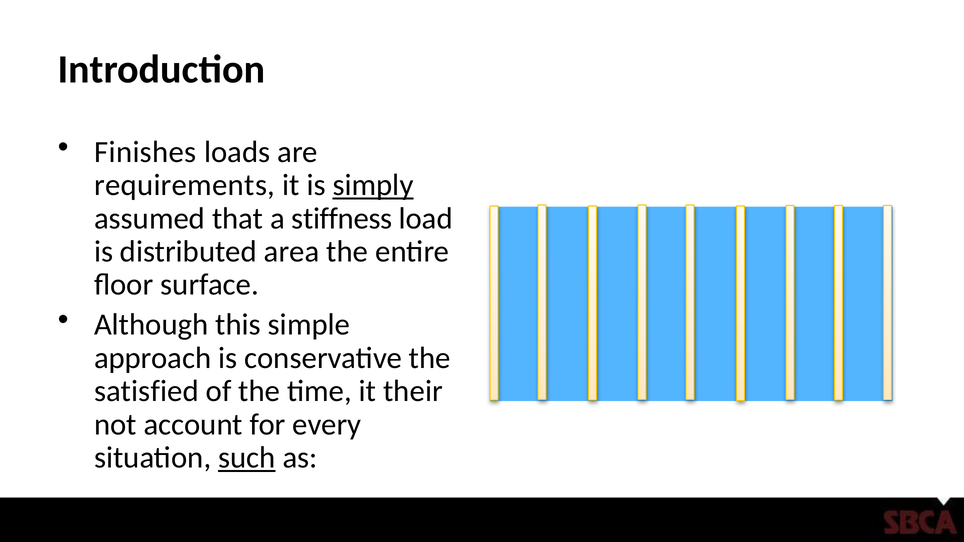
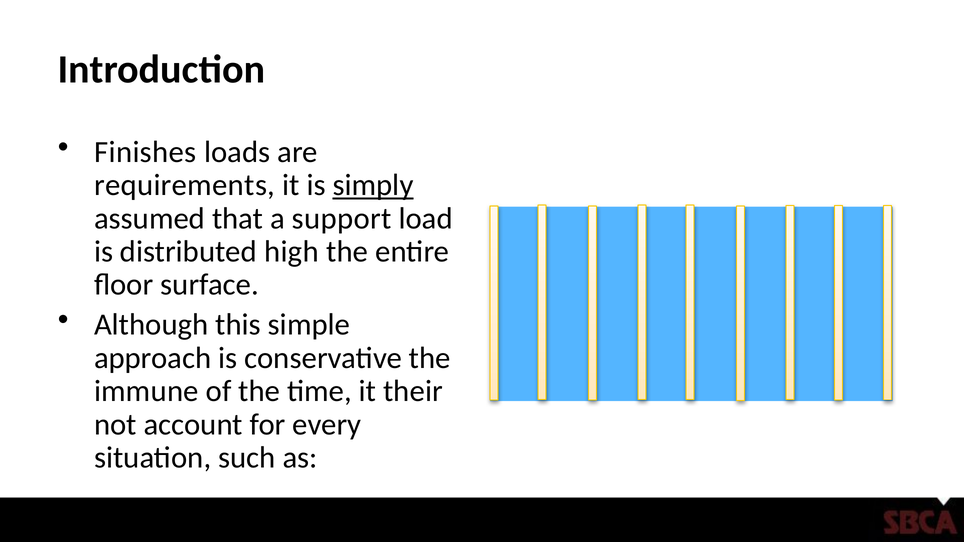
stiffness: stiffness -> support (342, 218)
area: area -> high (291, 252)
satisfied: satisfied -> immune (146, 391)
such underline: present -> none (247, 458)
